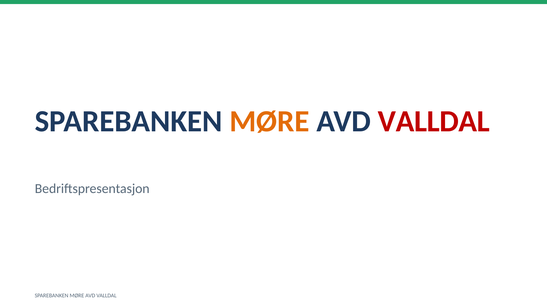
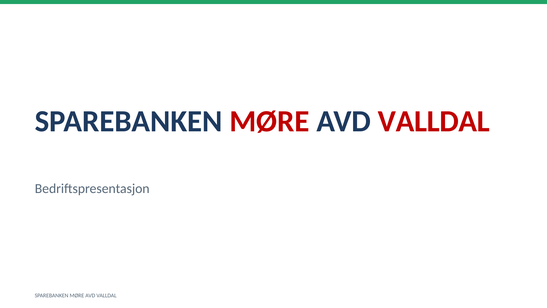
MØRE colour: orange -> red (269, 121)
